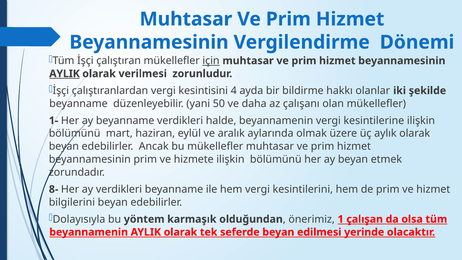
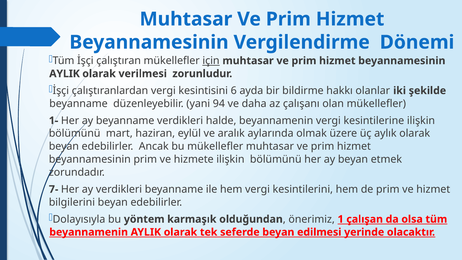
AYLIK underline: present -> none (65, 74)
4: 4 -> 6 (234, 91)
50: 50 -> 94 (219, 104)
8-: 8- -> 7- (54, 189)
